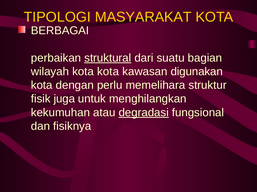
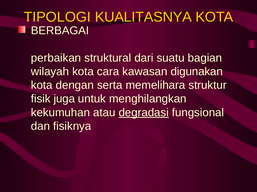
MASYARAKAT: MASYARAKAT -> KUALITASNYA (143, 17)
struktural underline: present -> none (108, 58)
kota kota: kota -> cara (108, 72)
perlu: perlu -> serta (110, 86)
